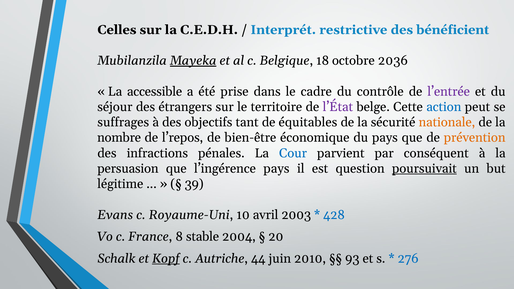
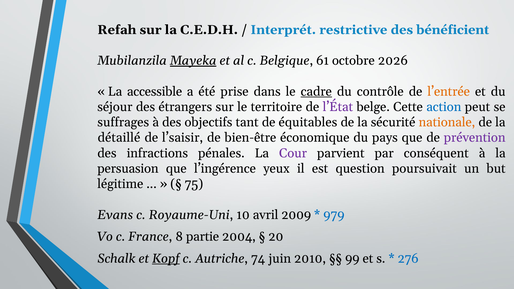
Celles: Celles -> Refah (117, 30)
18: 18 -> 61 (323, 61)
2036: 2036 -> 2026 (393, 61)
cadre underline: none -> present (316, 91)
l’entrée colour: purple -> orange (449, 91)
nombre: nombre -> détaillé (119, 138)
l’repos: l’repos -> l’saisir (183, 138)
prévention colour: orange -> purple (475, 138)
Cour colour: blue -> purple (293, 153)
l’ingérence pays: pays -> yeux (276, 169)
poursuivait underline: present -> none (424, 169)
39: 39 -> 75 (194, 184)
2003: 2003 -> 2009 (296, 215)
428: 428 -> 979 (334, 215)
stable: stable -> partie (203, 237)
44: 44 -> 74 (258, 259)
93: 93 -> 99 (352, 259)
